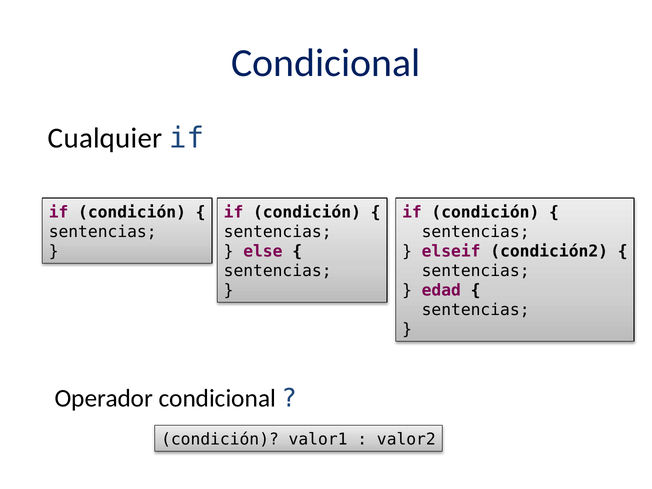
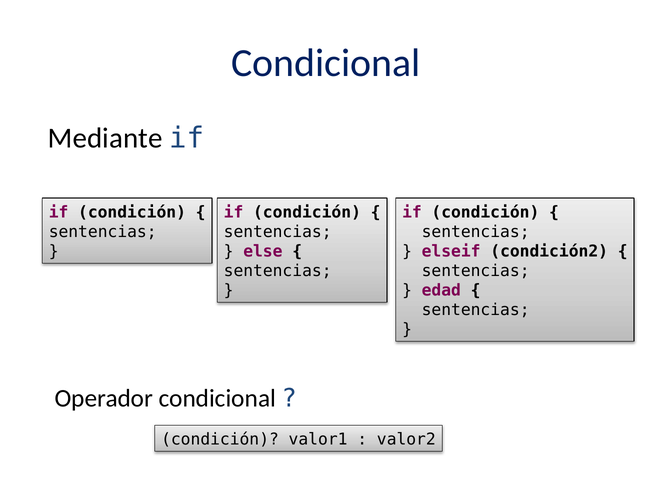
Cualquier: Cualquier -> Mediante (105, 138)
